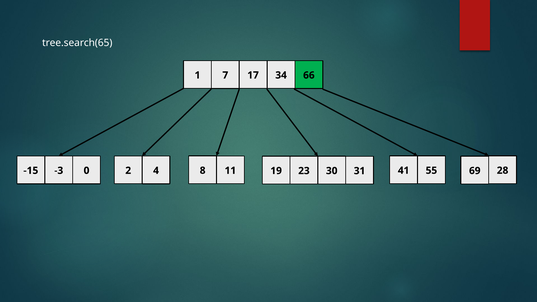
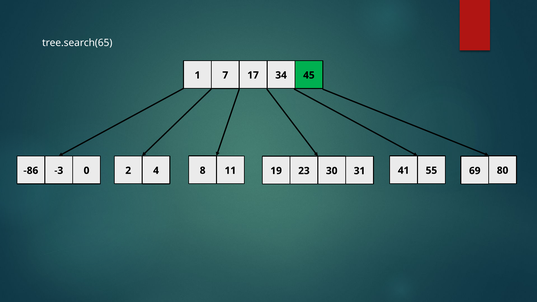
66: 66 -> 45 (309, 75)
28: 28 -> 80 (503, 170)
-15: -15 -> -86 (31, 171)
